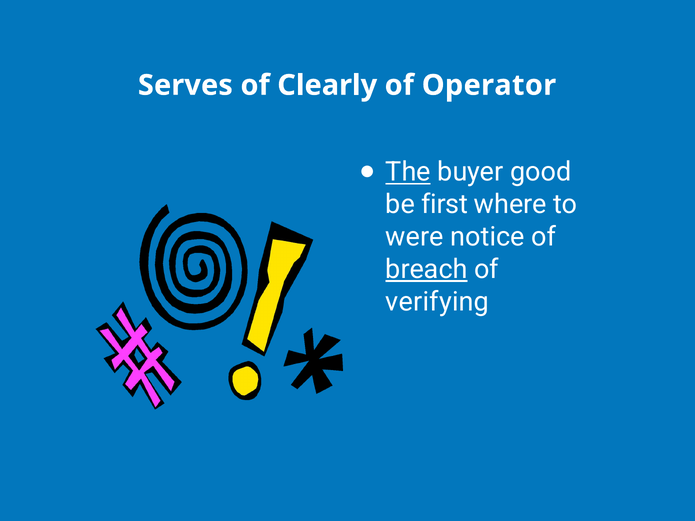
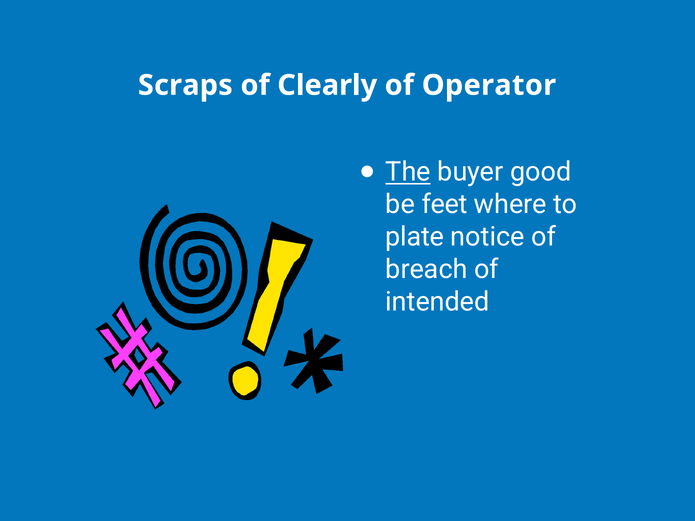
Serves: Serves -> Scraps (185, 85)
first: first -> feet (445, 205)
were: were -> plate (415, 237)
breach underline: present -> none (426, 270)
verifying: verifying -> intended (437, 302)
